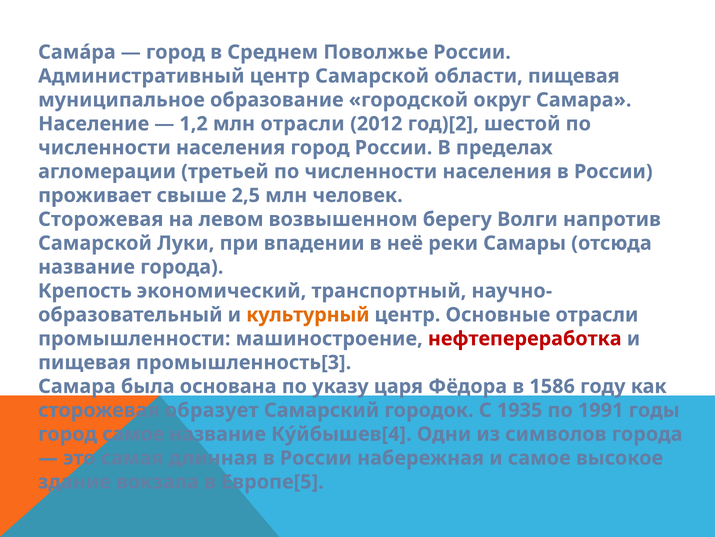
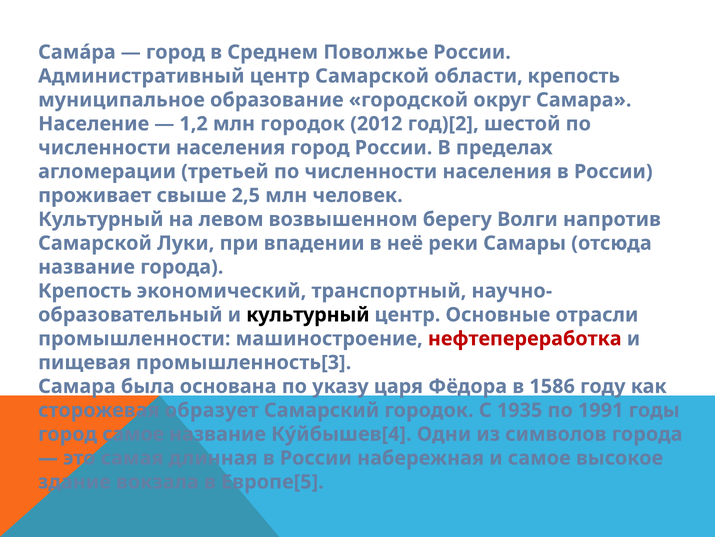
области пищевая: пищевая -> крепость (574, 76)
млн отрасли: отрасли -> городок (303, 124)
Сторожевая: Сторожевая -> Культурный (101, 219)
культурный colour: orange -> black (308, 314)
